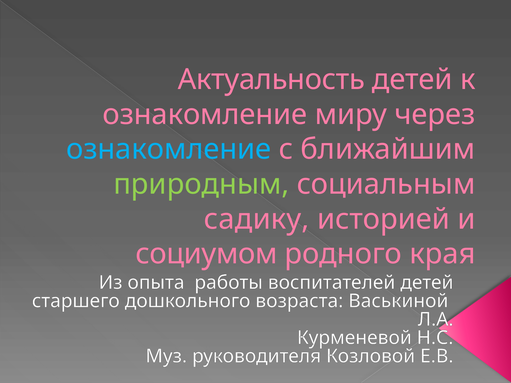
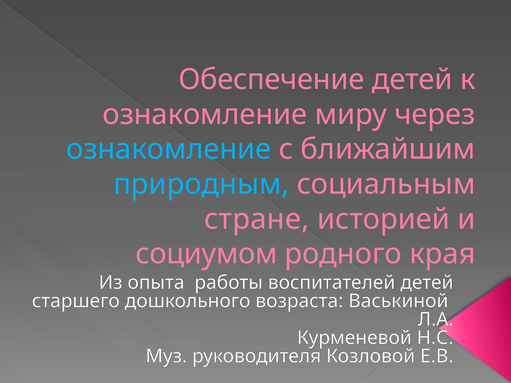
Актуальность: Актуальность -> Обеспечение (271, 80)
природным colour: light green -> light blue (201, 184)
садику: садику -> стране (257, 219)
